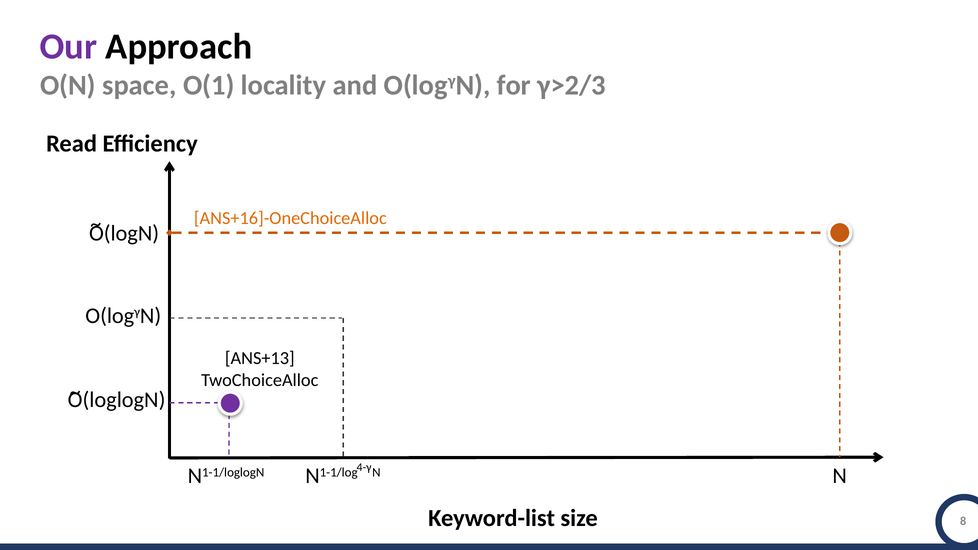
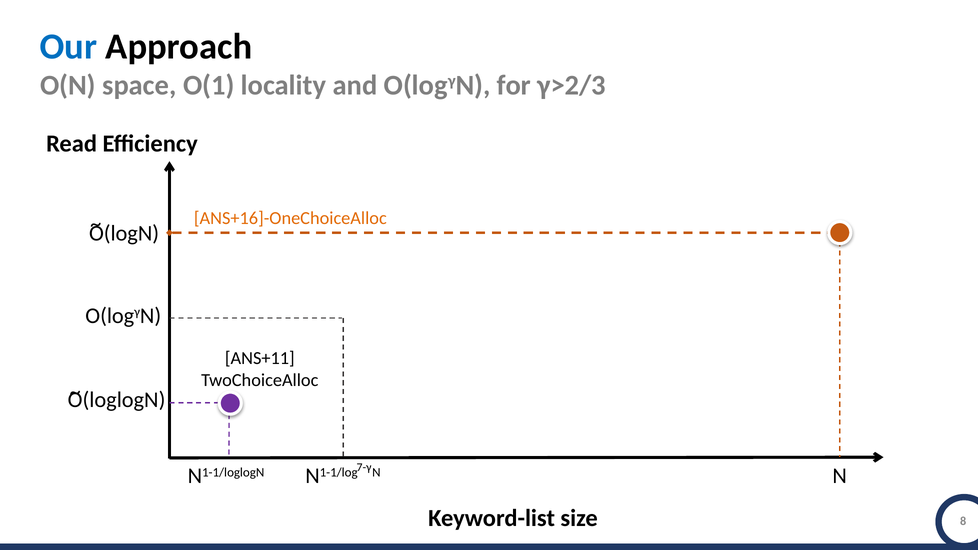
Our colour: purple -> blue (68, 47)
ANS+13: ANS+13 -> ANS+11 (260, 358)
4-γ: 4-γ -> 7-γ (364, 468)
